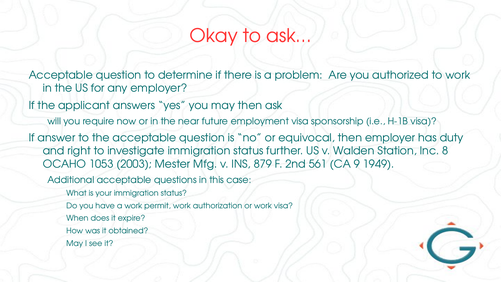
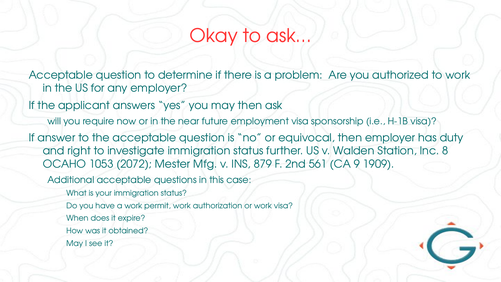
2003: 2003 -> 2072 (134, 164)
1949: 1949 -> 1909 (379, 164)
